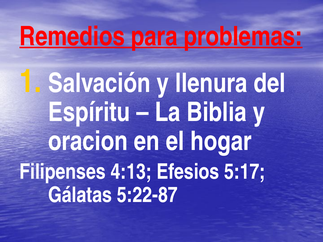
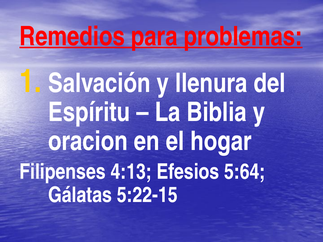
5:17: 5:17 -> 5:64 (245, 172)
5:22-87: 5:22-87 -> 5:22-15 (147, 195)
